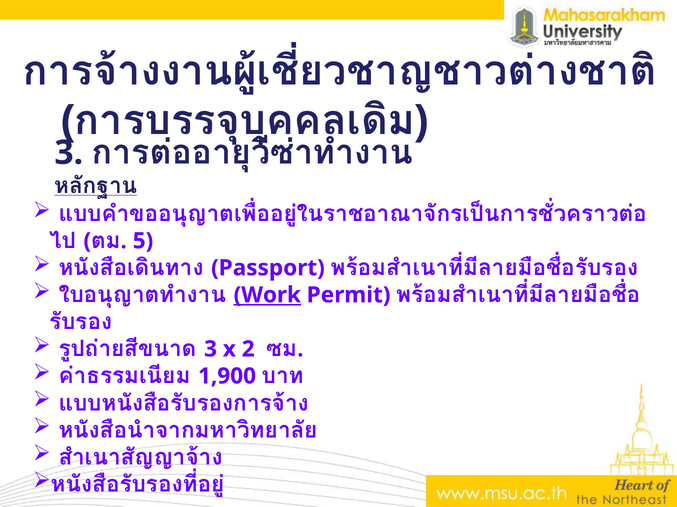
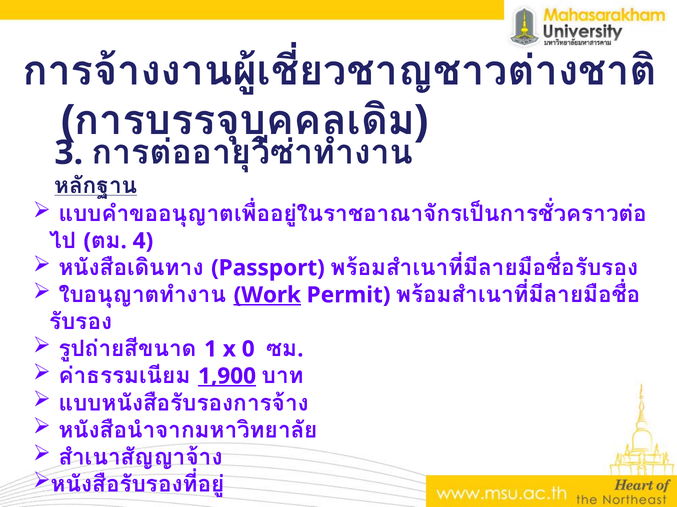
5: 5 -> 4 (143, 241)
3: 3 -> 1 (211, 350)
2: 2 -> 0 (248, 350)
1,900 underline: none -> present (227, 377)
